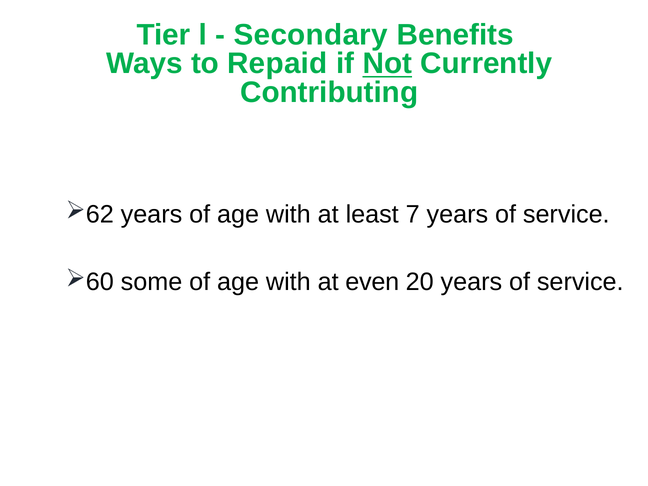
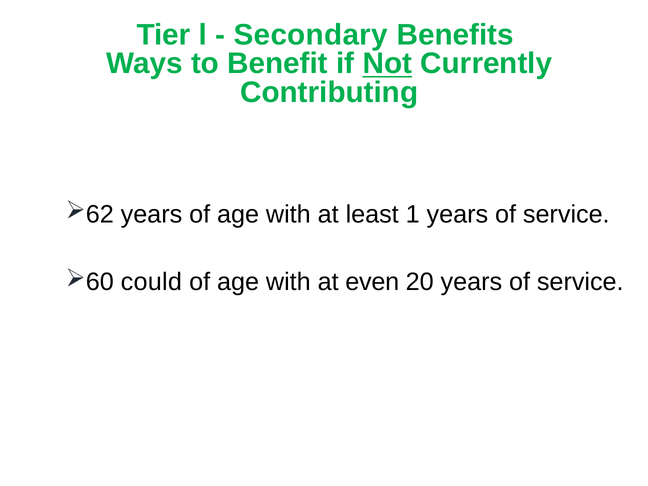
Repaid: Repaid -> Benefit (278, 64)
7: 7 -> 1 (413, 214)
some: some -> could (151, 282)
